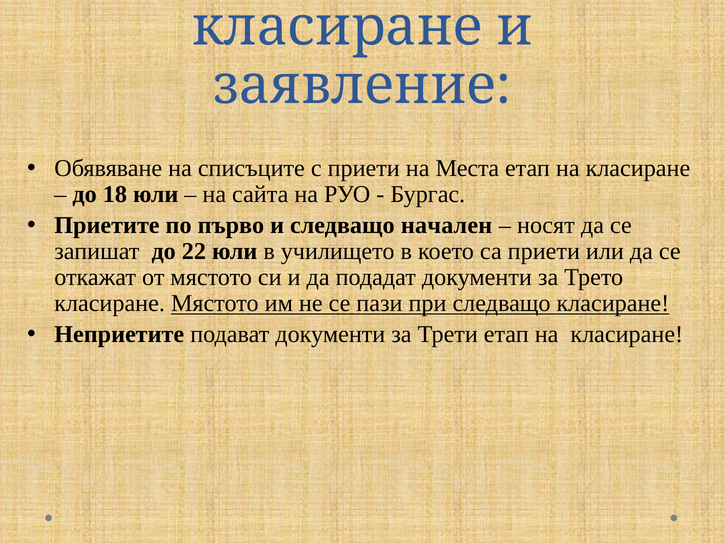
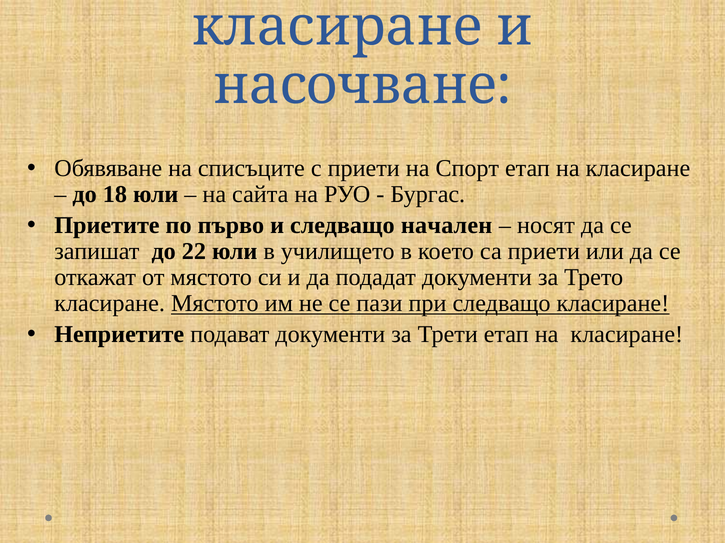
заявление: заявление -> насочване (363, 85)
Места: Места -> Спорт (467, 168)
